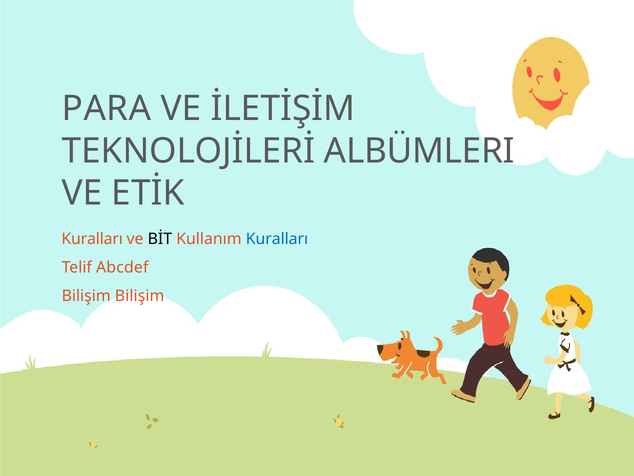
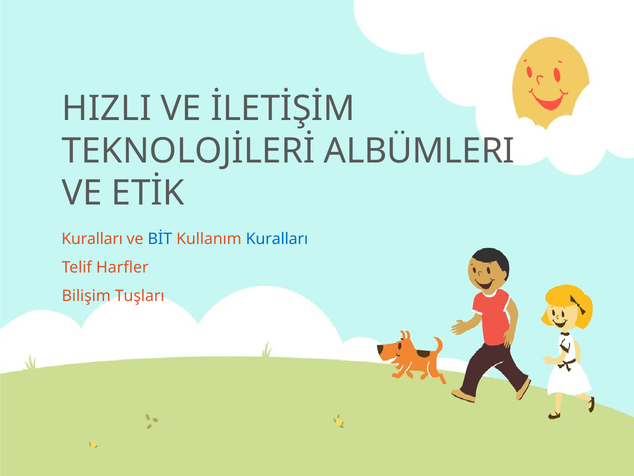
PARA: PARA -> HIZLI (107, 109)
BİT colour: black -> blue (160, 239)
Abcdef: Abcdef -> Harfler (122, 267)
Bilişim Bilişim: Bilişim -> Tuşları (140, 296)
